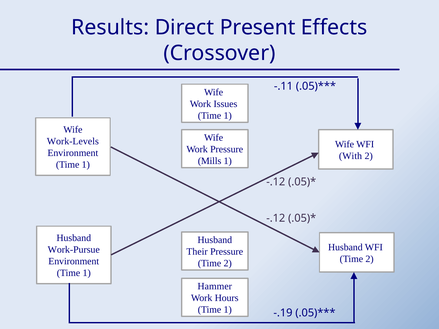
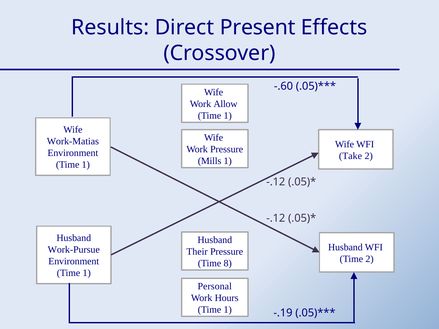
-.11: -.11 -> -.60 (284, 86)
Issues: Issues -> Allow (225, 104)
Work-Levels: Work-Levels -> Work-Matias (73, 141)
With: With -> Take (350, 156)
2: 2 -> 8 (228, 263)
Hammer: Hammer -> Personal (215, 287)
